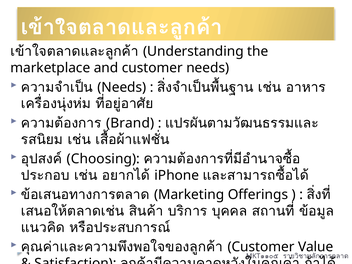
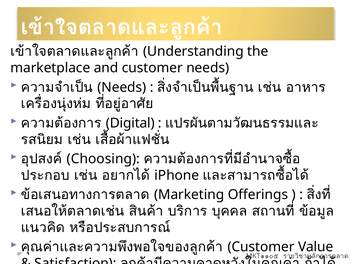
Brand: Brand -> Digital (130, 123)
